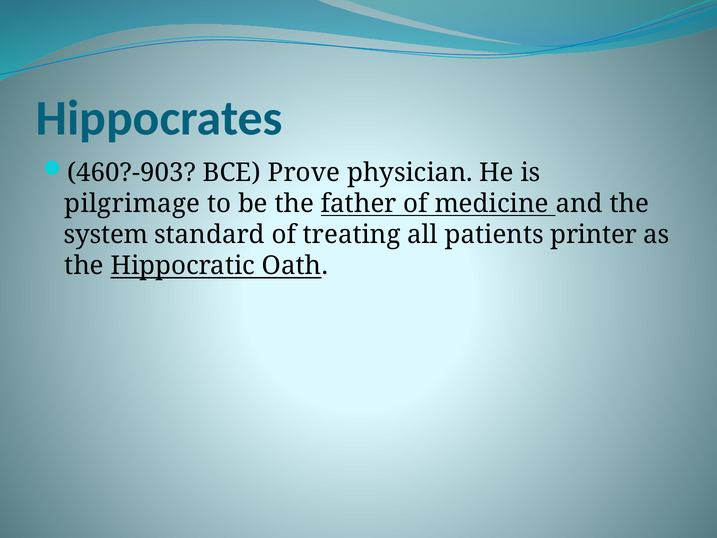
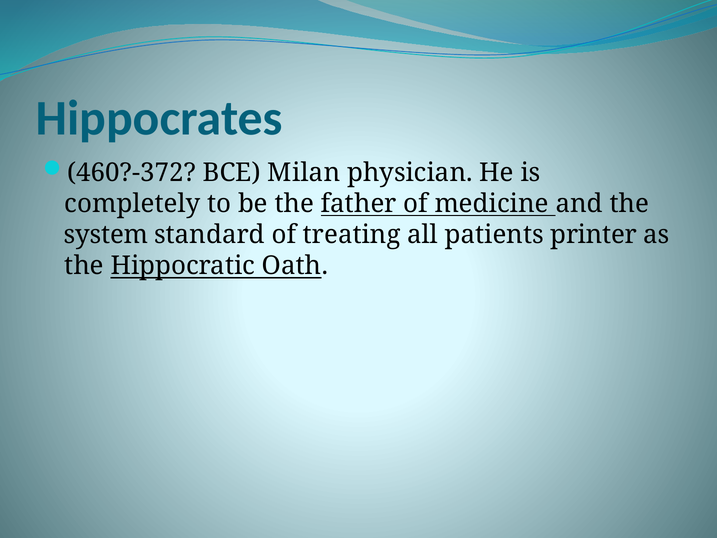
460?-903: 460?-903 -> 460?-372 (132, 173)
Prove: Prove -> Milan (304, 173)
pilgrimage: pilgrimage -> completely (132, 204)
